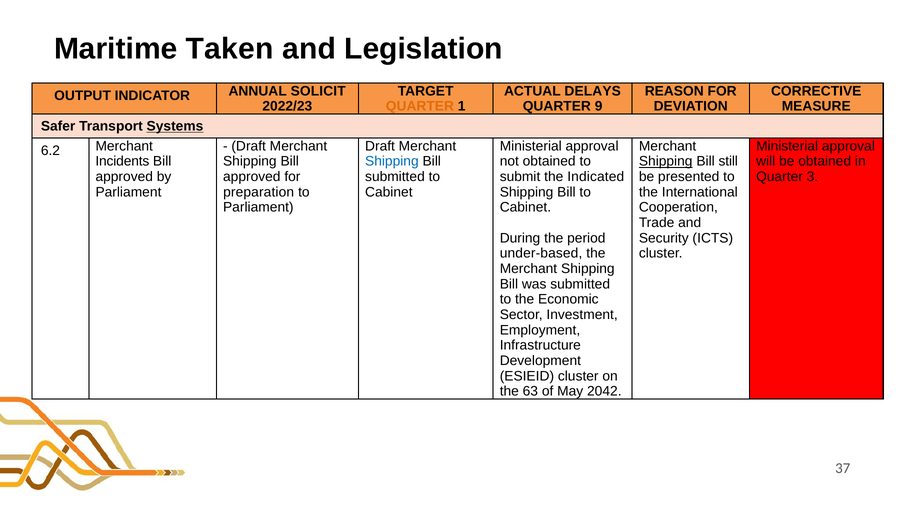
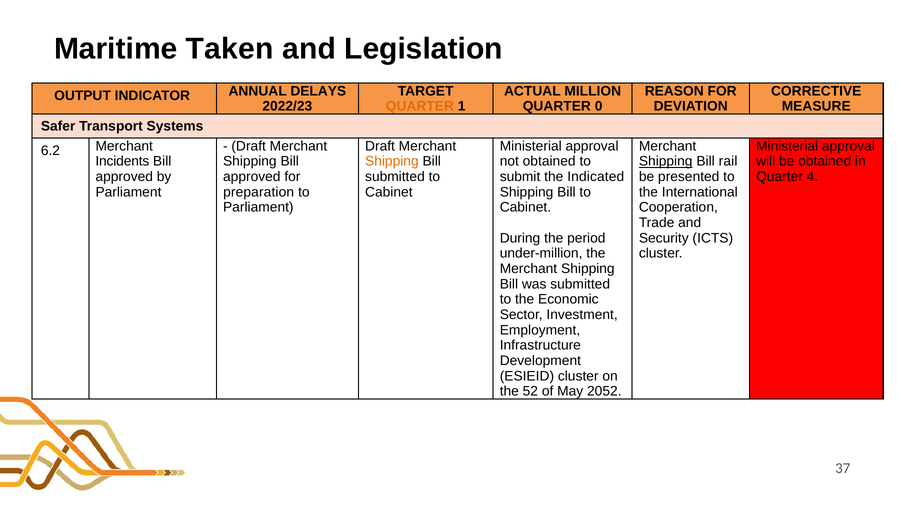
DELAYS: DELAYS -> MILLION (593, 91)
SOLICIT: SOLICIT -> DELAYS (318, 91)
9: 9 -> 0 (599, 106)
Systems underline: present -> none (175, 126)
Shipping colour: blue -> orange (392, 161)
still: still -> rail (728, 161)
3: 3 -> 4 (812, 177)
under-based: under-based -> under-million (541, 253)
63: 63 -> 52 (530, 391)
2042: 2042 -> 2052 (604, 391)
